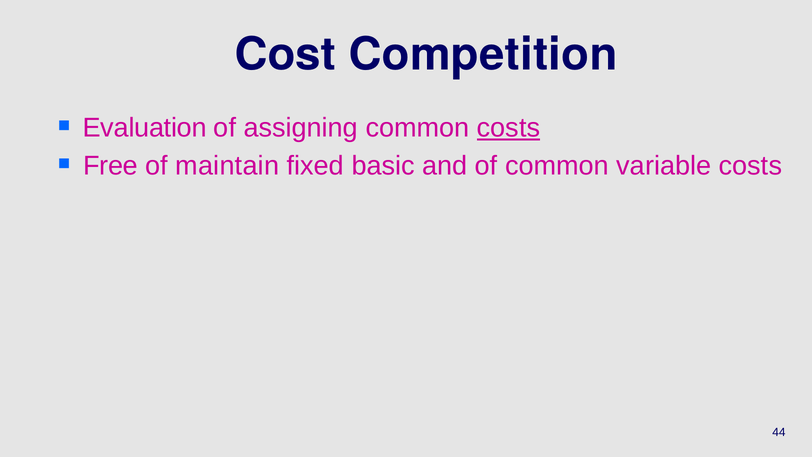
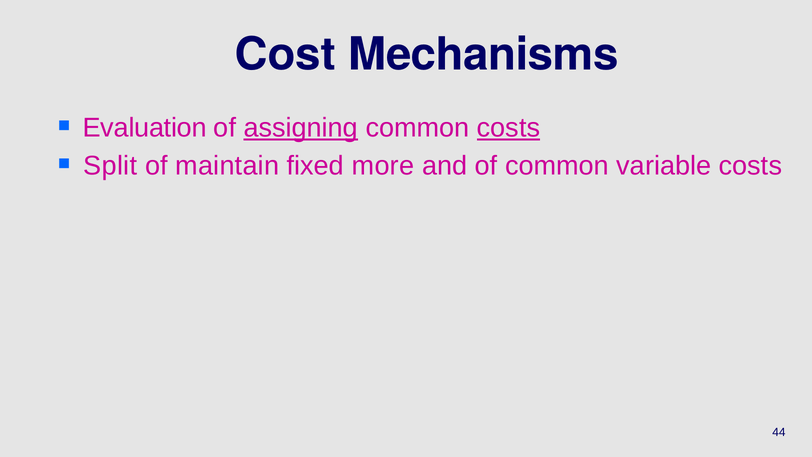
Competition: Competition -> Mechanisms (483, 55)
assigning underline: none -> present (301, 128)
Free: Free -> Split (110, 166)
basic: basic -> more (383, 166)
